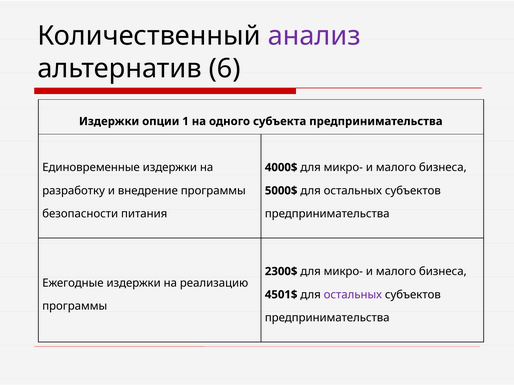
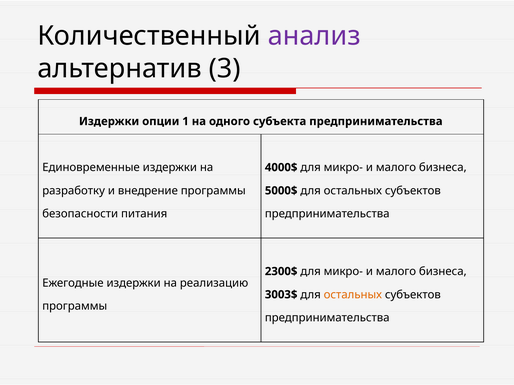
6: 6 -> 3 (225, 69)
4501$: 4501$ -> 3003$ (281, 295)
остальных colour: purple -> orange (353, 295)
